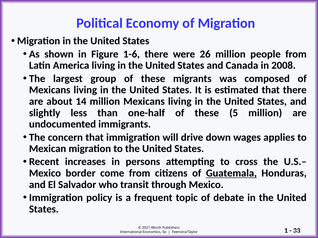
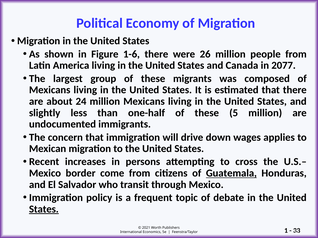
2008: 2008 -> 2077 (284, 66)
14: 14 -> 24 (81, 102)
States underline: none -> present (44, 210)
